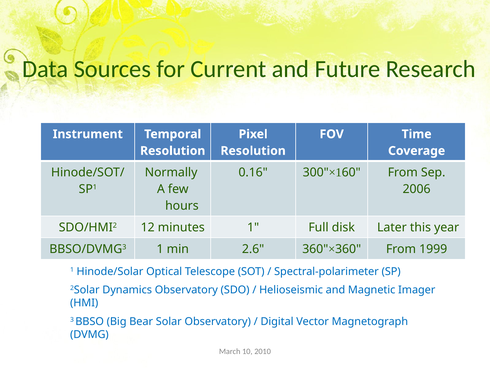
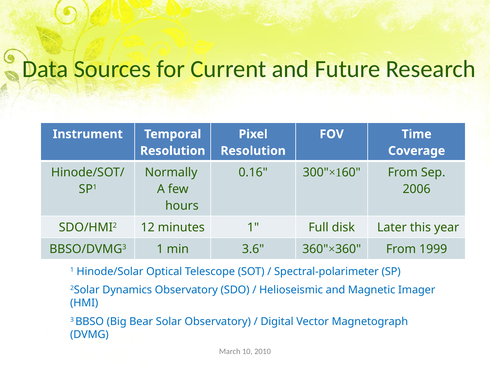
2.6: 2.6 -> 3.6 (253, 249)
